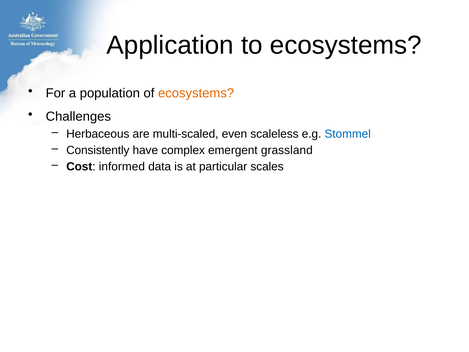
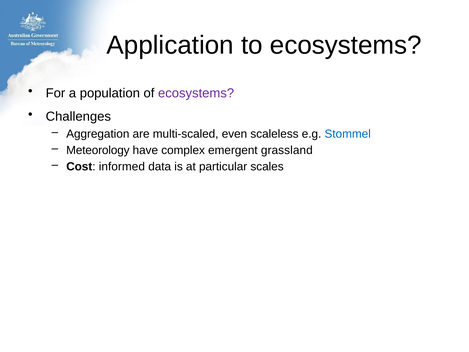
ecosystems colour: orange -> purple (196, 93)
Herbaceous: Herbaceous -> Aggregation (98, 134)
Consistently: Consistently -> Meteorology (98, 150)
